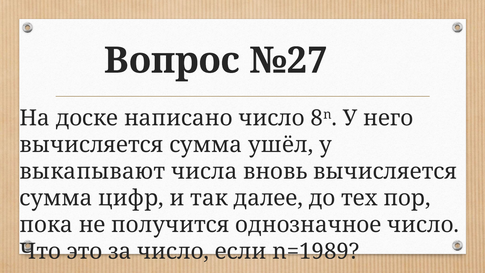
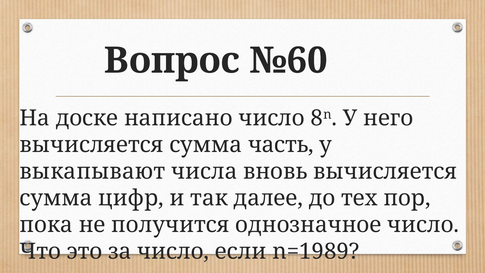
№27: №27 -> №60 (288, 61)
ушёл: ушёл -> часть (281, 145)
